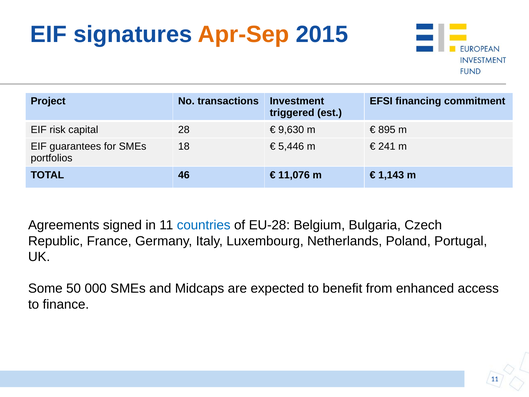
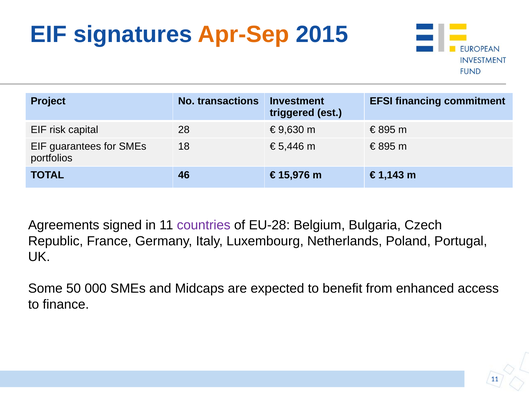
241: 241 -> 895 (387, 146)
11,076: 11,076 -> 15,976 (294, 175)
countries colour: blue -> purple (204, 225)
